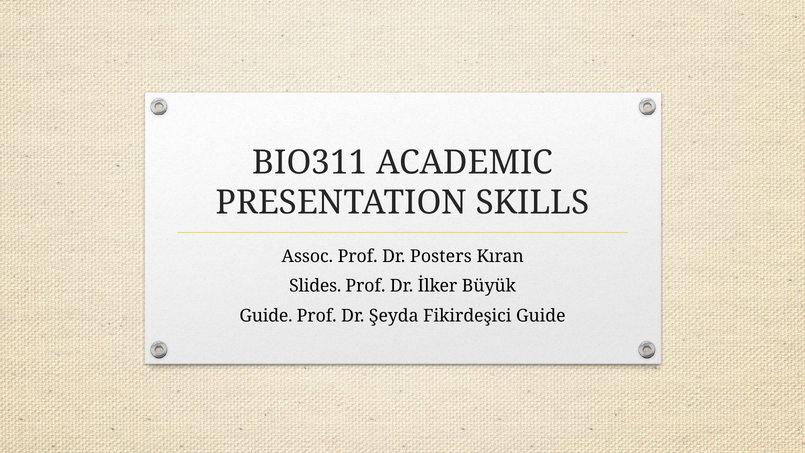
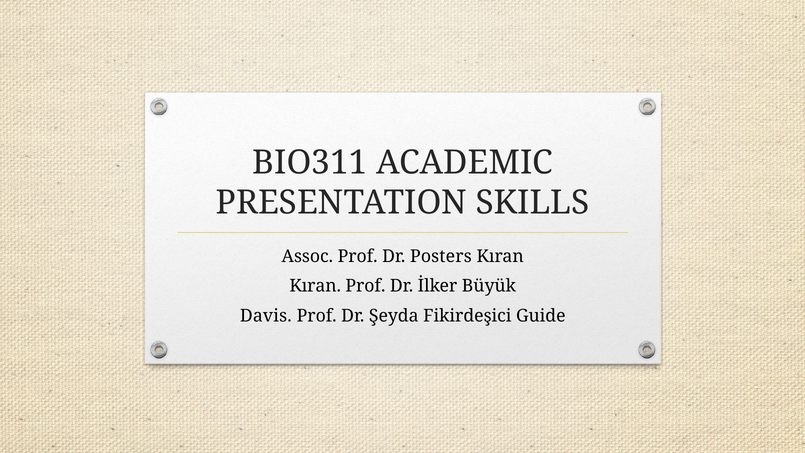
Slides: Slides -> Kıran (315, 286)
Guide: Guide -> Davis (266, 316)
